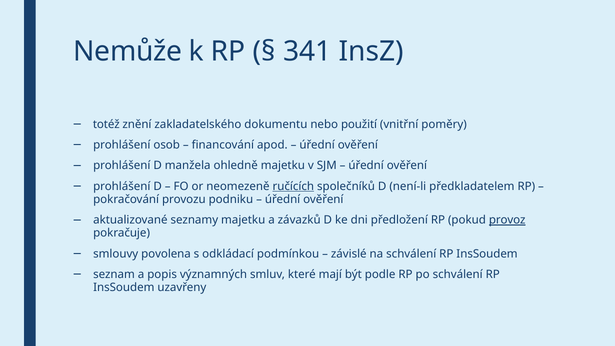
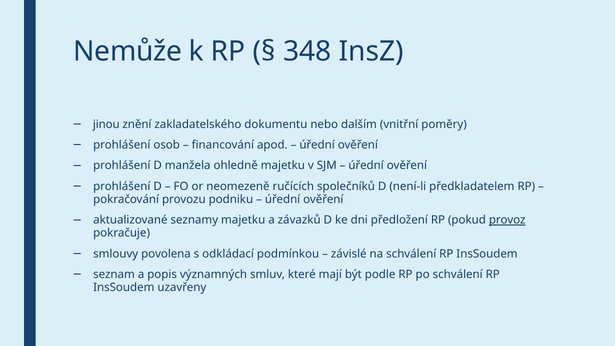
341: 341 -> 348 (307, 52)
totéž: totéž -> jinou (106, 124)
použití: použití -> dalším (359, 124)
ručících underline: present -> none (293, 186)
